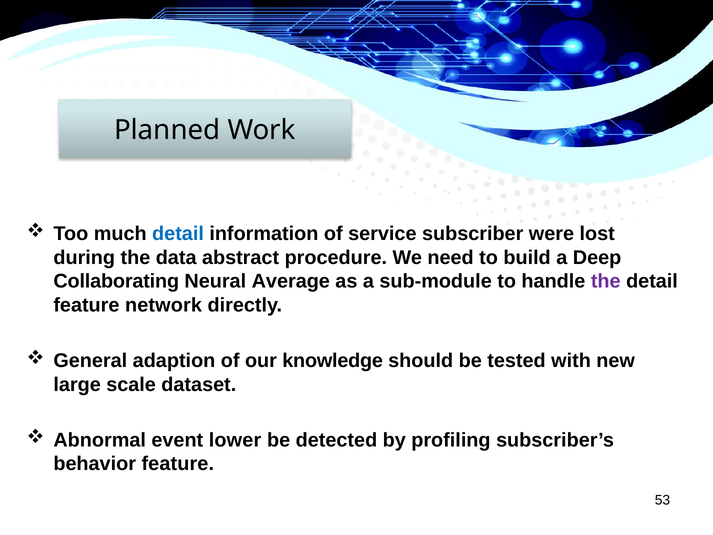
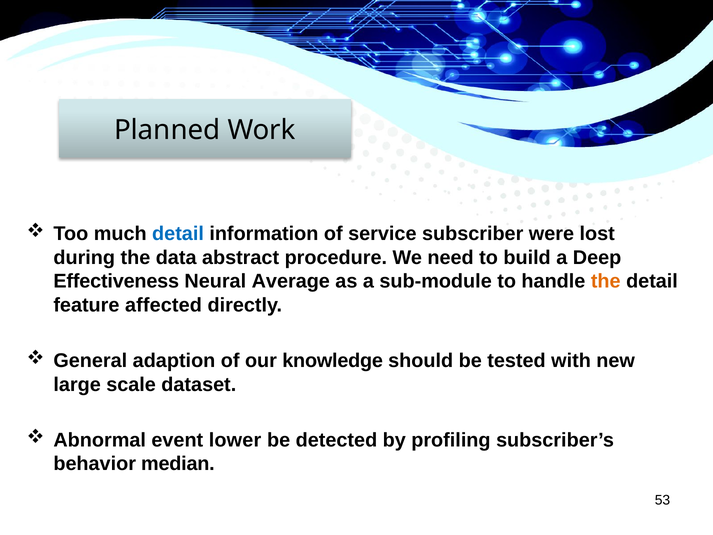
Collaborating: Collaborating -> Effectiveness (116, 281)
the colour: purple -> orange (606, 281)
network: network -> affected (163, 305)
behavior feature: feature -> median (178, 464)
